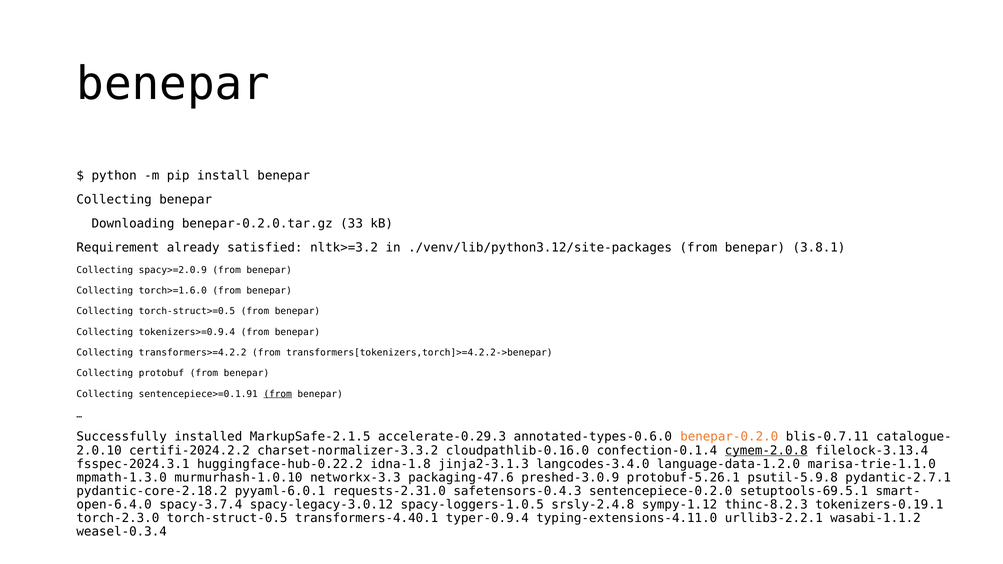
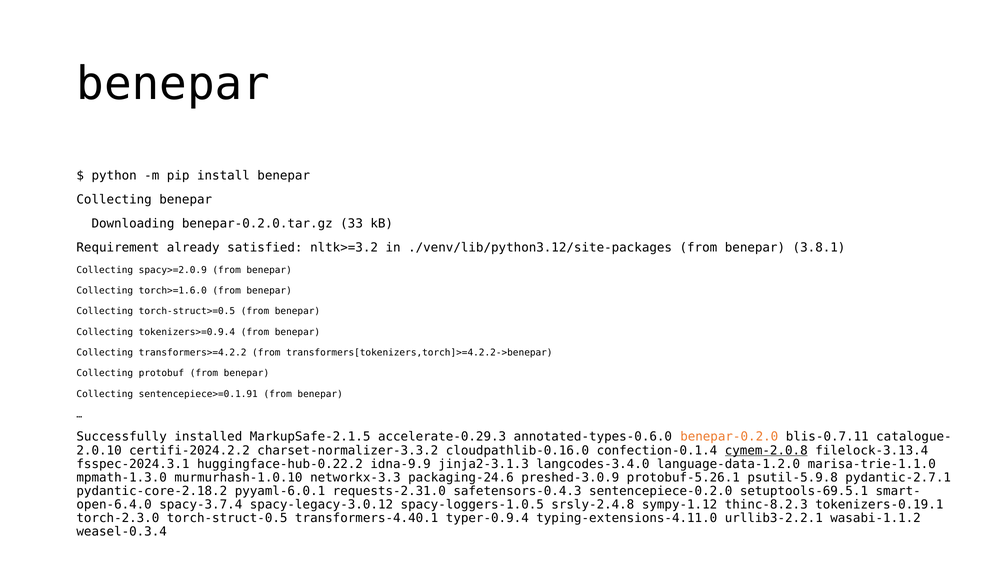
from underline: present -> none (278, 394)
idna-1.8: idna-1.8 -> idna-9.9 (401, 464)
packaging-47.6: packaging-47.6 -> packaging-24.6 (461, 478)
